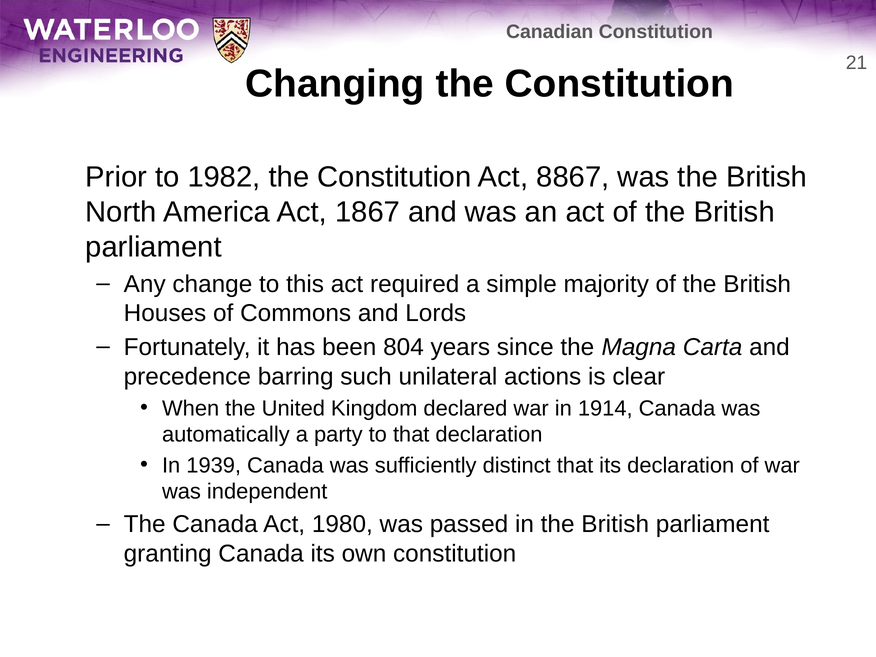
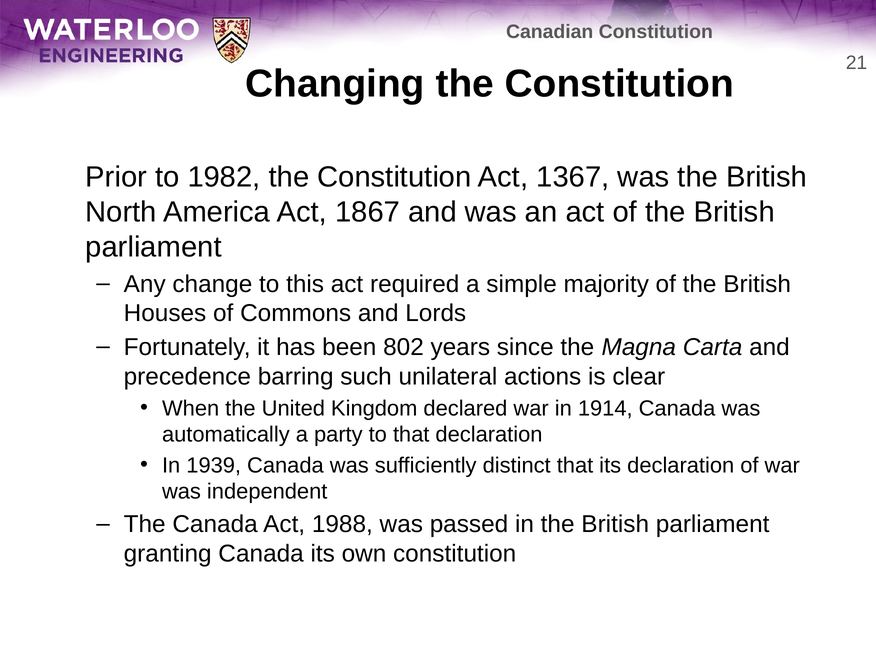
8867: 8867 -> 1367 (573, 177)
804: 804 -> 802 (403, 347)
1980: 1980 -> 1988 (342, 524)
